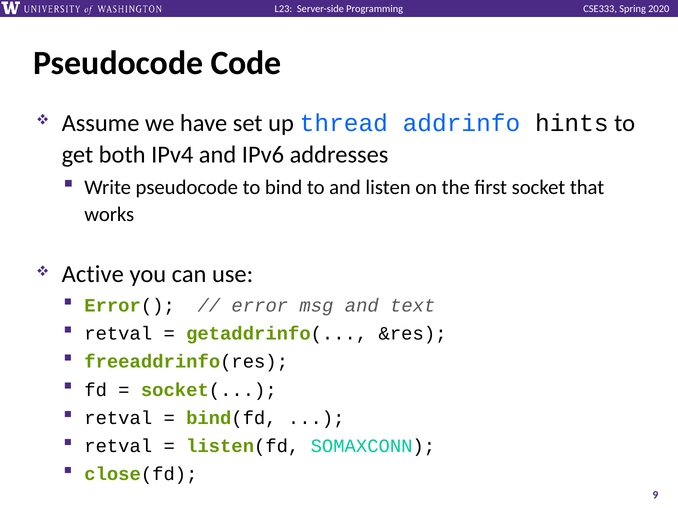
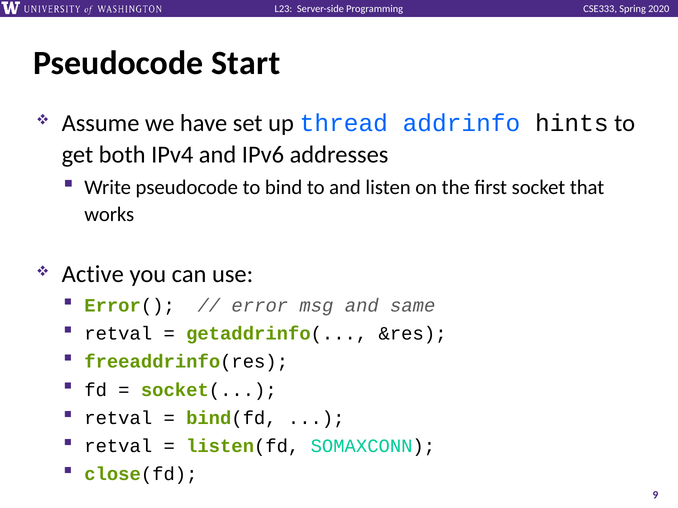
Code: Code -> Start (246, 63)
text: text -> same (413, 306)
